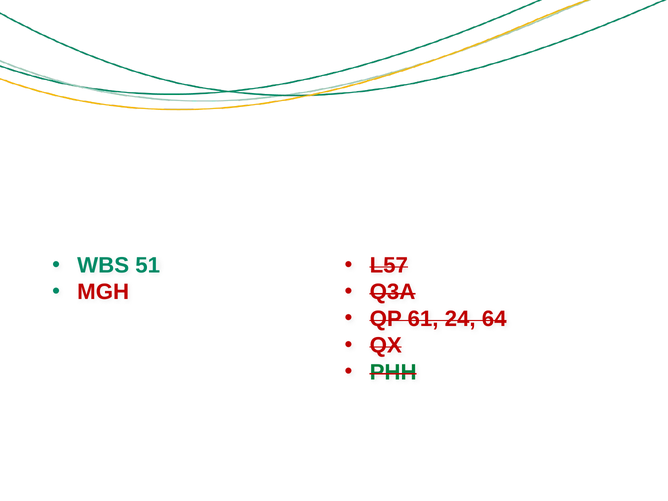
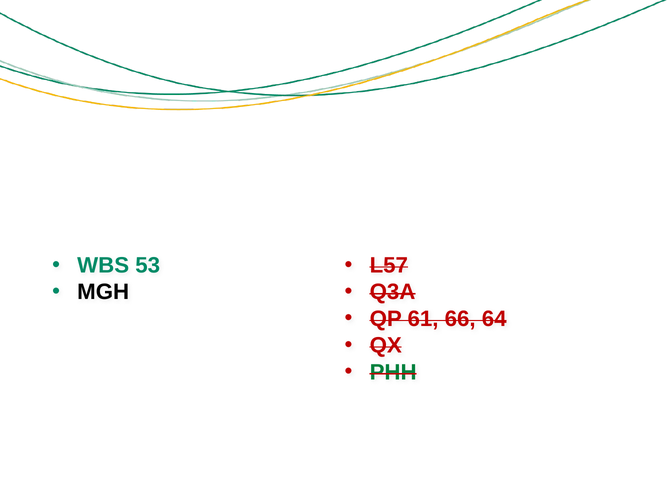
51: 51 -> 53 (148, 265)
MGH colour: red -> black (103, 292)
24: 24 -> 66 (460, 319)
